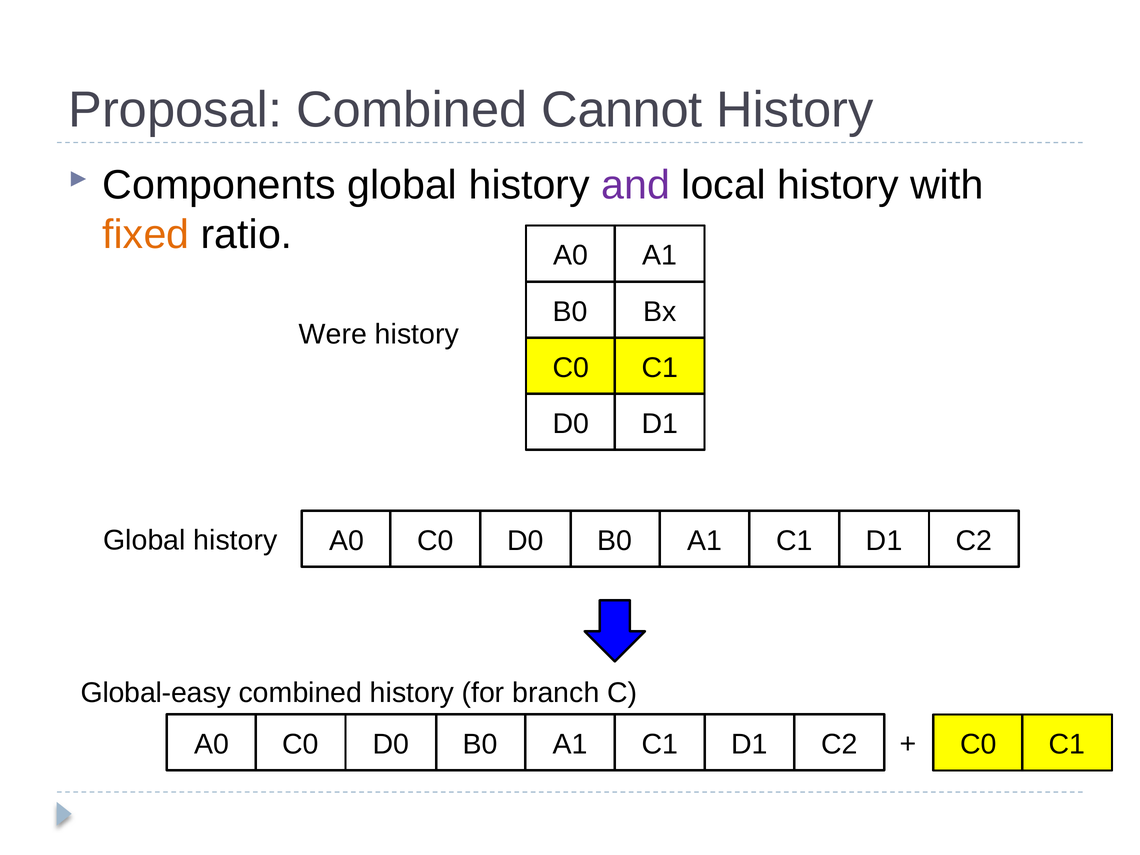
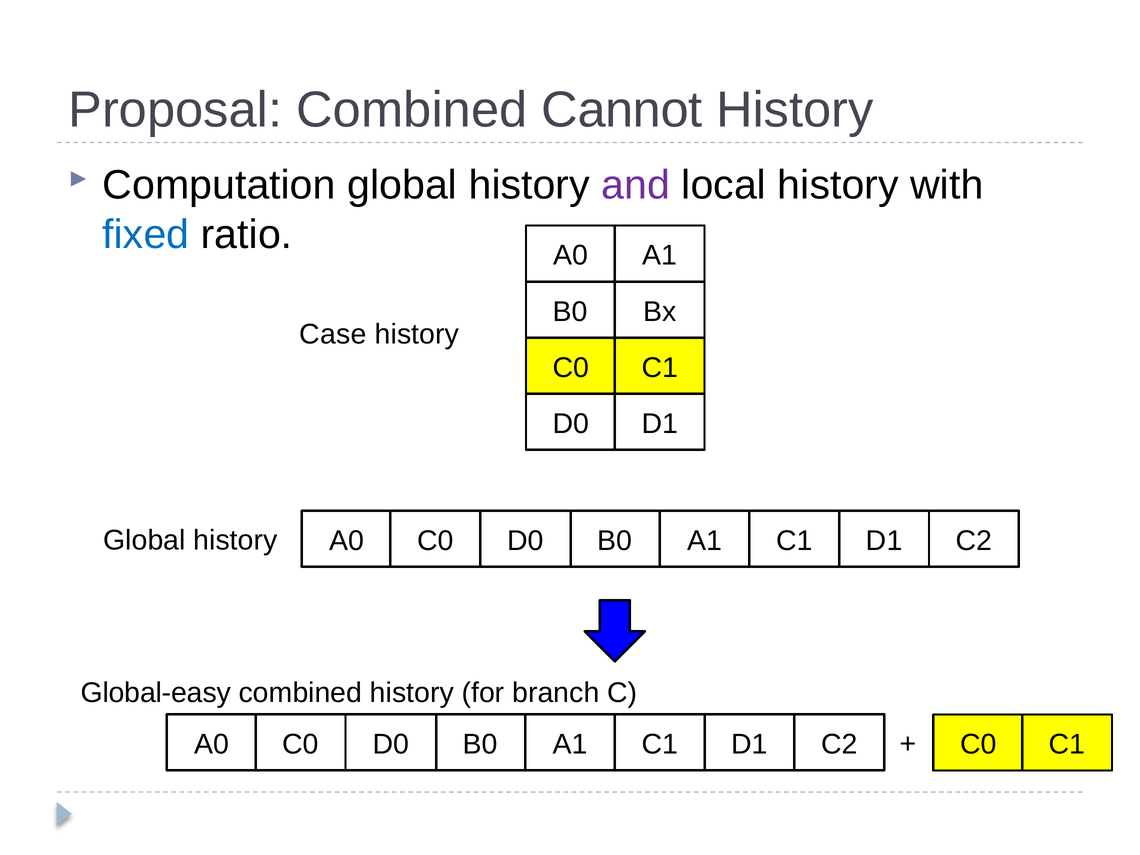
Components: Components -> Computation (219, 185)
fixed colour: orange -> blue (146, 235)
Were: Were -> Case (333, 334)
